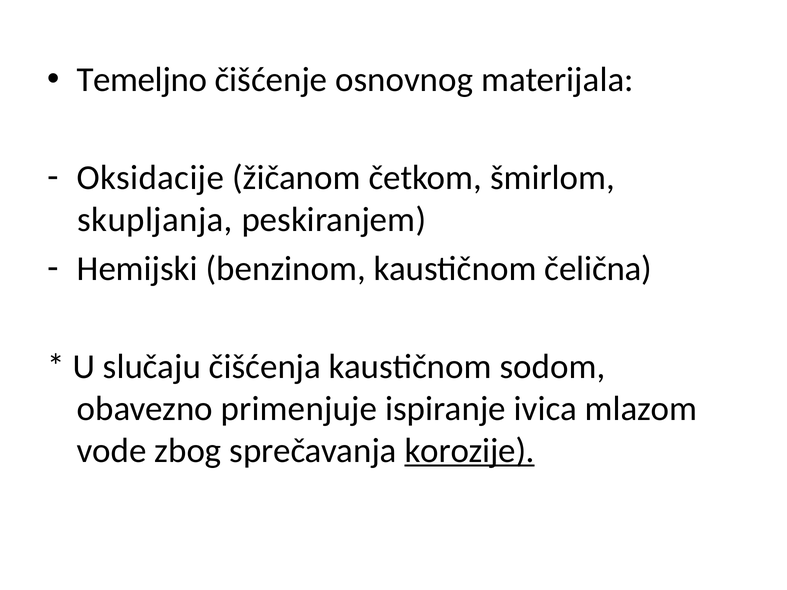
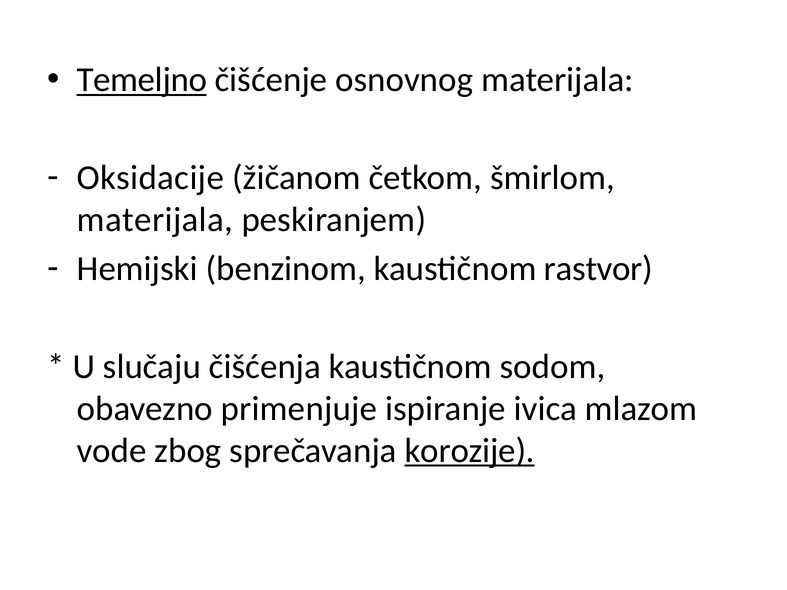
Temeljno underline: none -> present (142, 80)
skupljanja: skupljanja -> materijala (155, 220)
čelična: čelična -> rastvor (598, 269)
